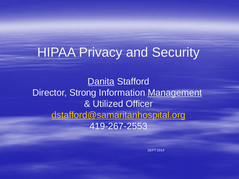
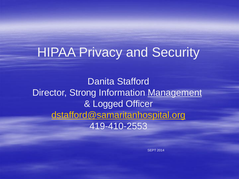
Danita underline: present -> none (101, 82)
Utilized: Utilized -> Logged (108, 104)
419-267-2553: 419-267-2553 -> 419-410-2553 (118, 126)
